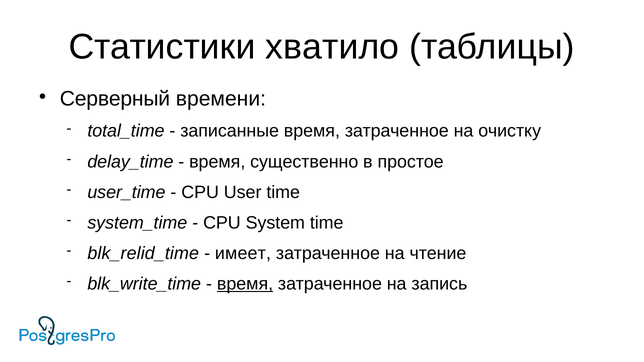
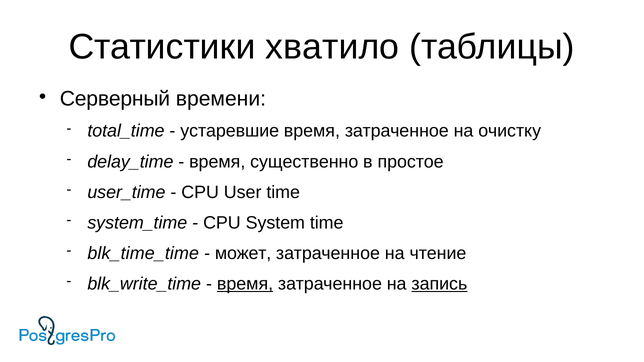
записанные: записанные -> устаревшие (230, 131)
blk_relid_time: blk_relid_time -> blk_time_time (143, 254)
имеет: имеет -> может (243, 254)
запись underline: none -> present (439, 284)
